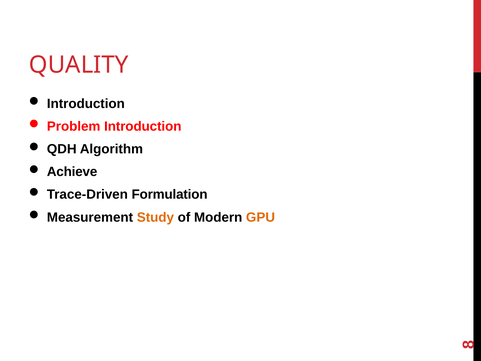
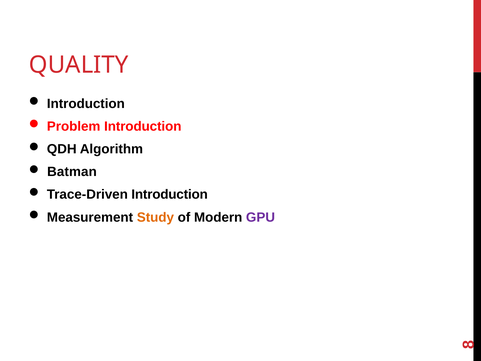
Achieve: Achieve -> Batman (72, 172)
Trace-Driven Formulation: Formulation -> Introduction (170, 194)
GPU colour: orange -> purple (261, 217)
